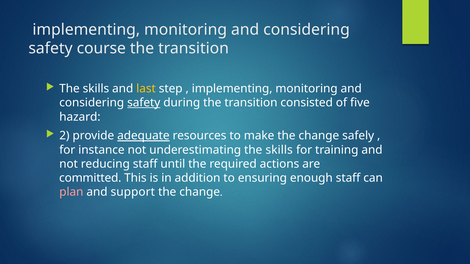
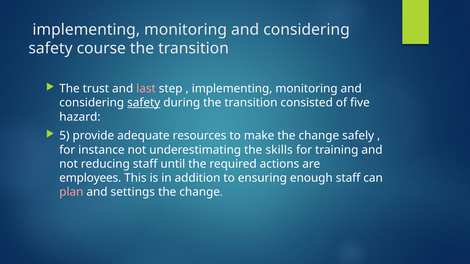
skills: skills -> trust (96, 89)
last colour: yellow -> pink (146, 89)
2: 2 -> 5 (64, 136)
adequate underline: present -> none (143, 136)
committed: committed -> employees (90, 178)
support: support -> settings (133, 192)
